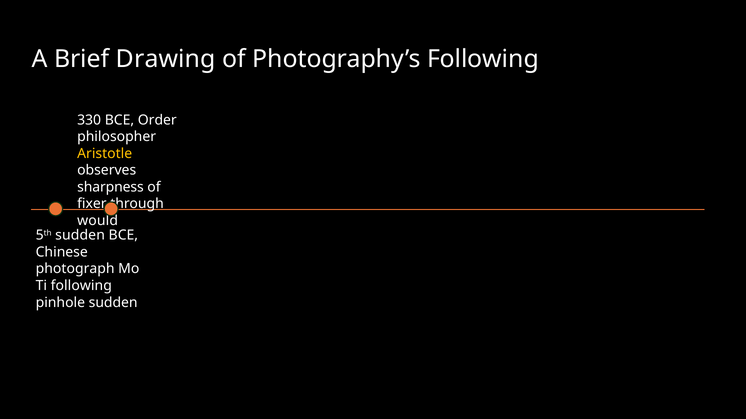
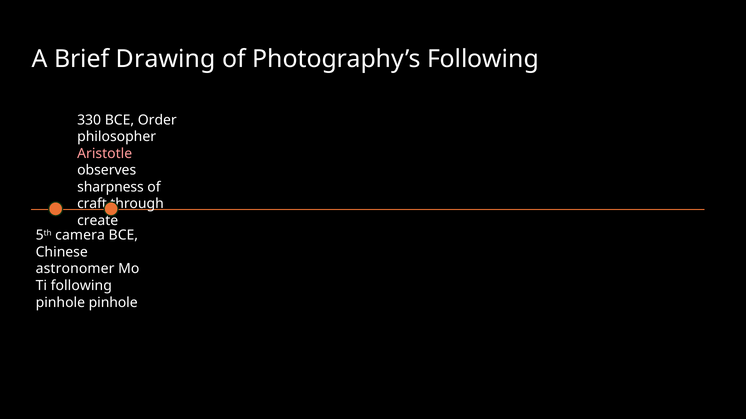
Aristotle colour: yellow -> pink (105, 154)
fixer: fixer -> craft (92, 204)
would: would -> create (98, 221)
5th sudden: sudden -> camera (80, 236)
photograph: photograph -> astronomer (75, 269)
pinhole sudden: sudden -> pinhole (113, 303)
